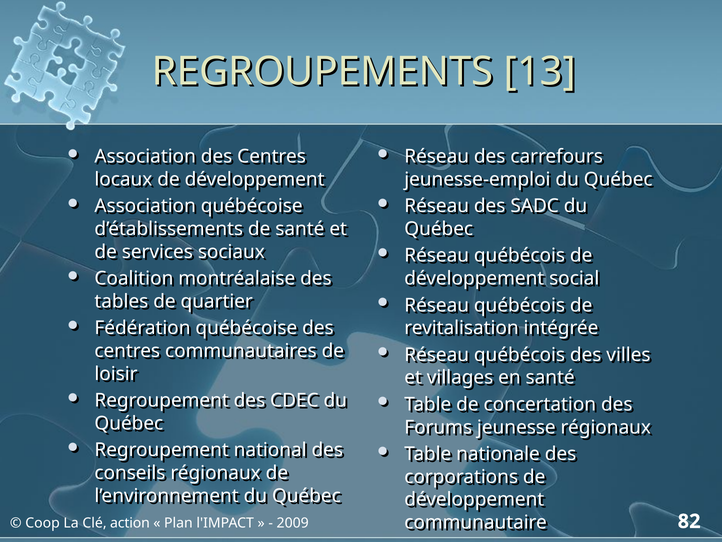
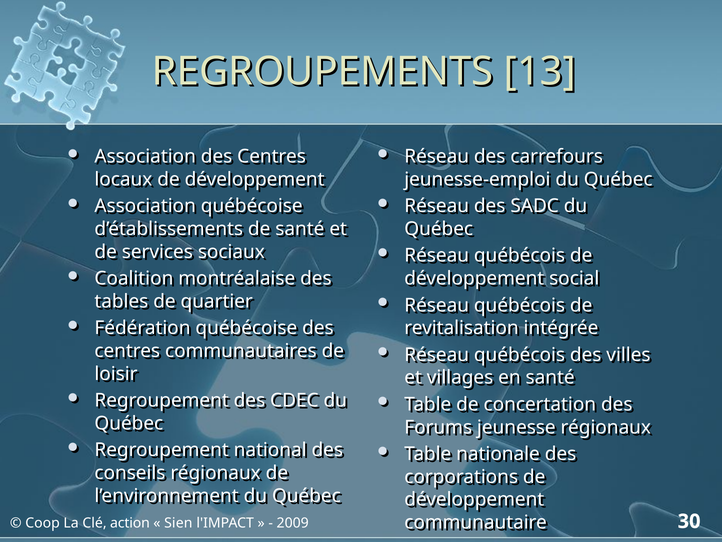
Plan: Plan -> Sien (178, 523)
82: 82 -> 30 (689, 521)
